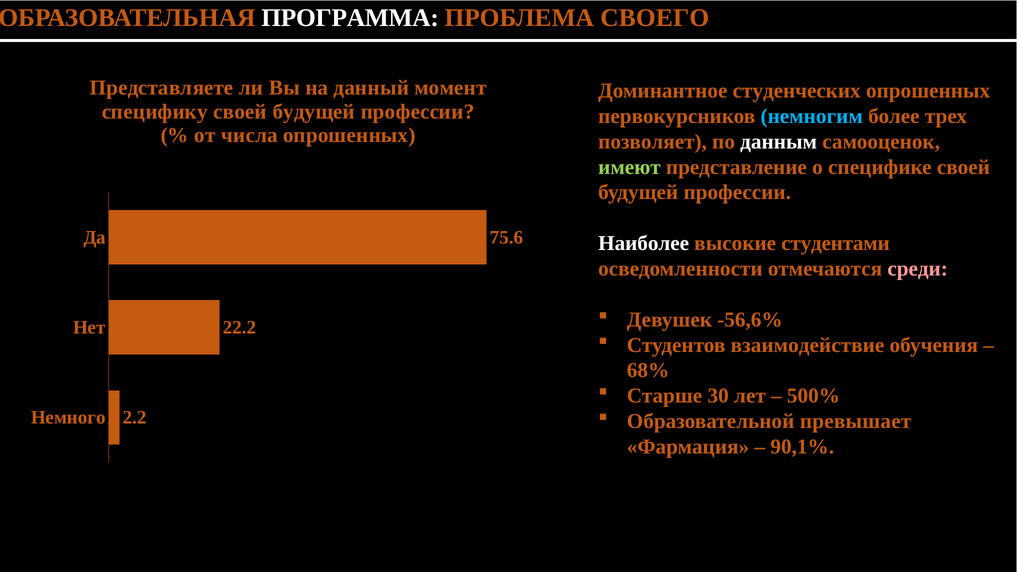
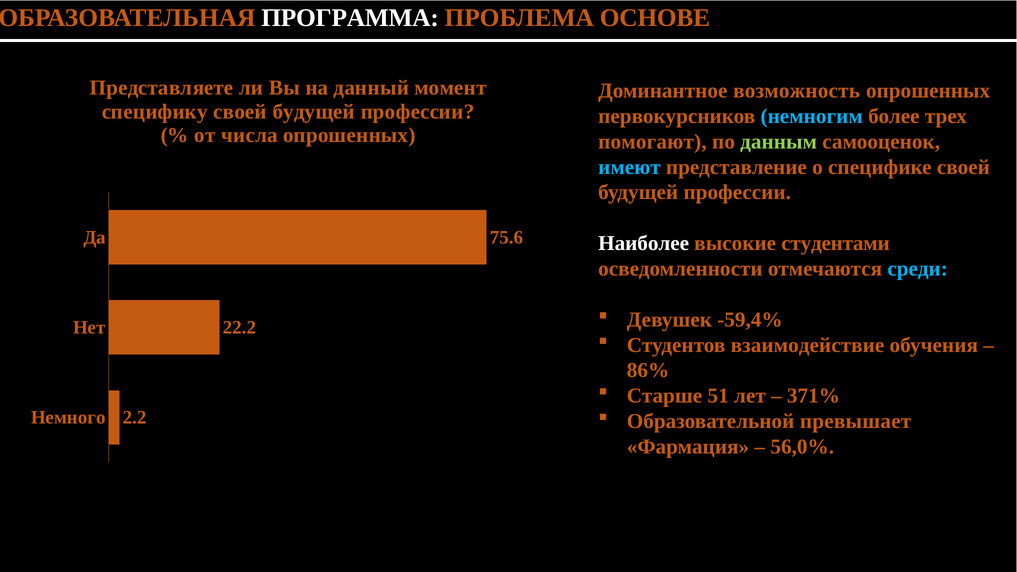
СВОЕГО: СВОЕГО -> ОСНОВЕ (655, 18)
студенческих: студенческих -> возможность (797, 91)
позволяет: позволяет -> помогают (652, 142)
данным colour: white -> light green (779, 142)
имеют colour: light green -> light blue (629, 167)
среди colour: pink -> light blue (918, 269)
-56,6%: -56,6% -> -59,4% (750, 320)
68%: 68% -> 86% (648, 371)
30: 30 -> 51 (718, 396)
500%: 500% -> 371% (813, 396)
90,1%: 90,1% -> 56,0% (802, 447)
